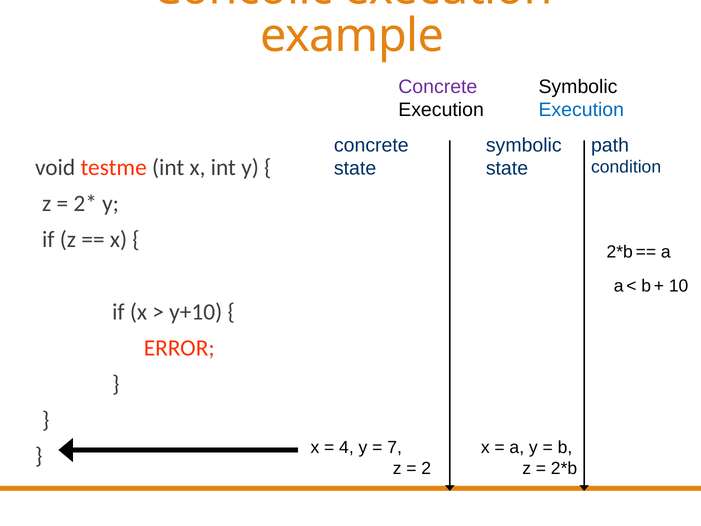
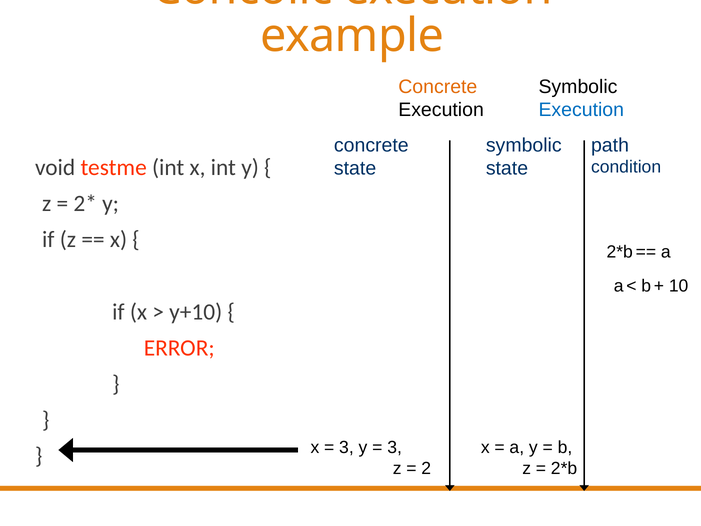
Concrete colour: purple -> orange (438, 87)
4: 4 -> 3 (346, 447)
7: 7 -> 3 (395, 447)
